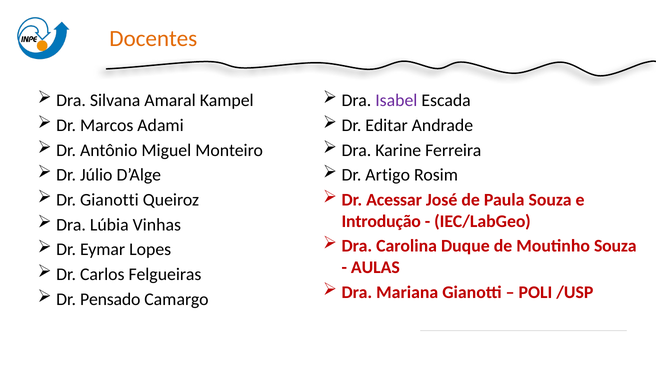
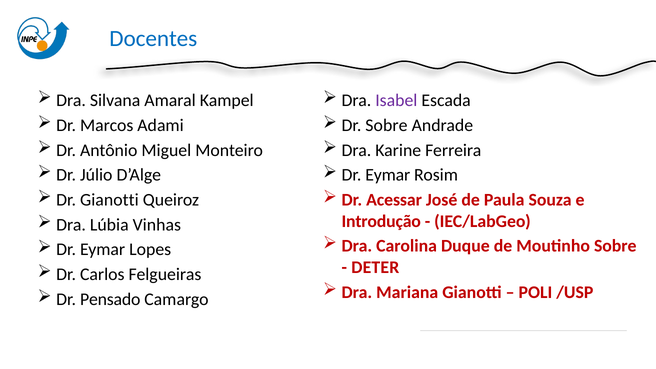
Docentes colour: orange -> blue (153, 38)
Dr Editar: Editar -> Sobre (386, 125)
Artigo: Artigo -> Eymar (388, 175)
Moutinho Souza: Souza -> Sobre (615, 246)
AULAS: AULAS -> DETER (375, 267)
